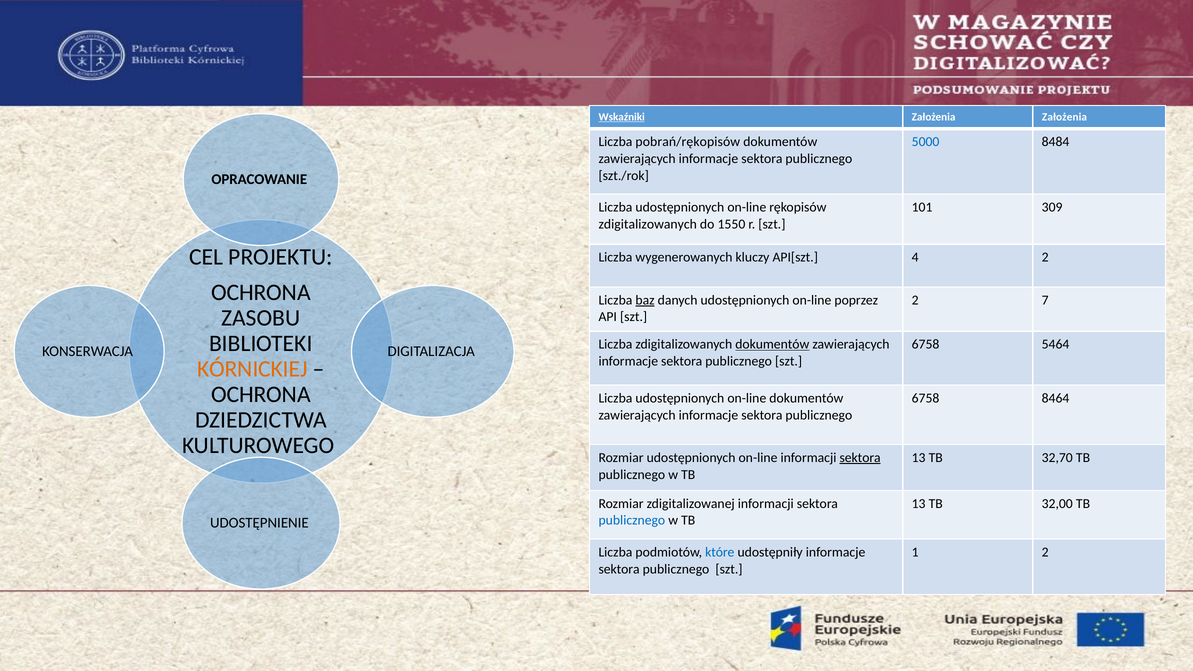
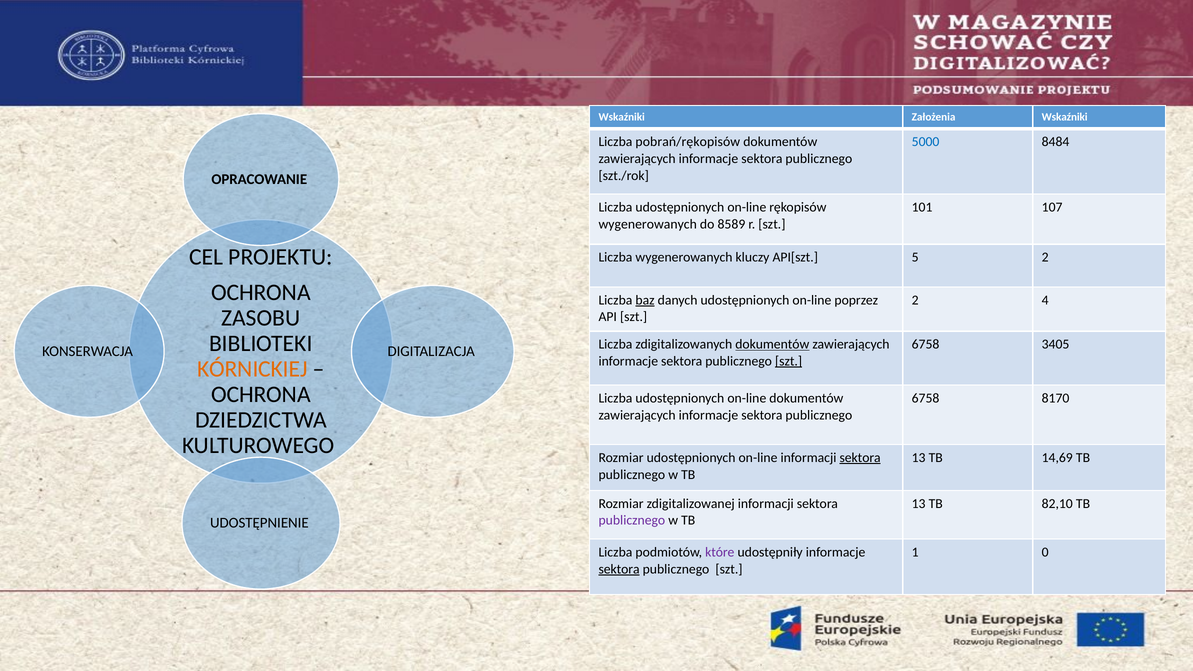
Wskaźniki underline: present -> none (622, 117)
Założenia Założenia: Założenia -> Wskaźniki (1065, 117)
309: 309 -> 107 (1052, 207)
zdigitalizowanych: zdigitalizowanych -> wygenerowanych (648, 224)
1550: 1550 -> 8589 (731, 224)
4: 4 -> 5 (915, 257)
7: 7 -> 4 (1045, 300)
5464: 5464 -> 3405 (1056, 344)
szt underline: none -> present (789, 361)
8464: 8464 -> 8170 (1056, 398)
32,70: 32,70 -> 14,69 (1057, 458)
32,00: 32,00 -> 82,10 (1057, 504)
publicznego colour: blue -> purple (632, 520)
które colour: blue -> purple (720, 552)
1 2: 2 -> 0 (1045, 552)
sektora underline: none -> present (619, 569)
